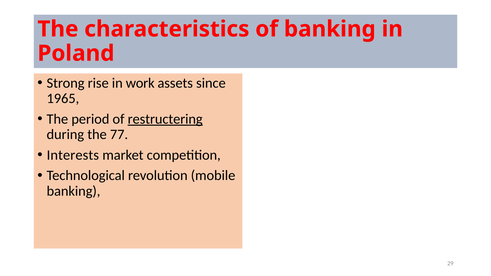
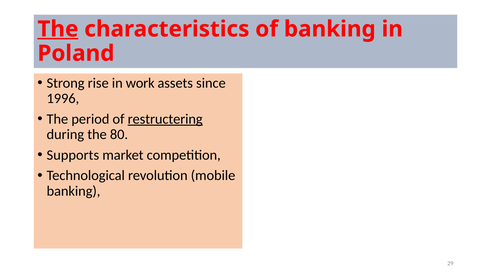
The underline: none -> present (58, 29)
1965: 1965 -> 1996 (63, 98)
77: 77 -> 80 (119, 135)
Interests: Interests -> Supports (73, 155)
